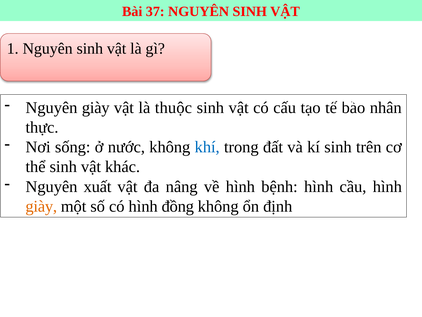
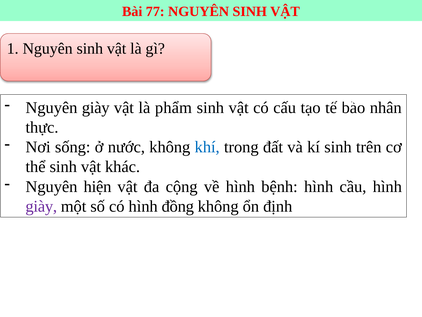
37: 37 -> 77 (155, 11)
thuộc: thuộc -> phẩm (173, 107)
xuất: xuất -> hiện (98, 186)
nâng: nâng -> cộng (182, 186)
giày colour: orange -> purple (41, 206)
